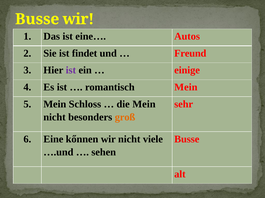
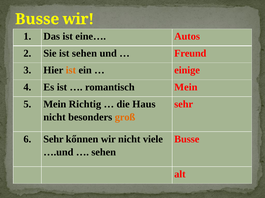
ist findet: findet -> sehen (84, 53)
ist colour: purple -> orange (71, 70)
Schloss: Schloss -> Richtig (85, 104)
die Mein: Mein -> Haus (144, 104)
6 Eine: Eine -> Sehr (53, 140)
